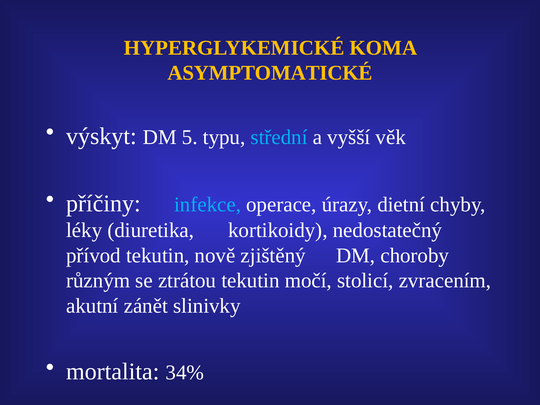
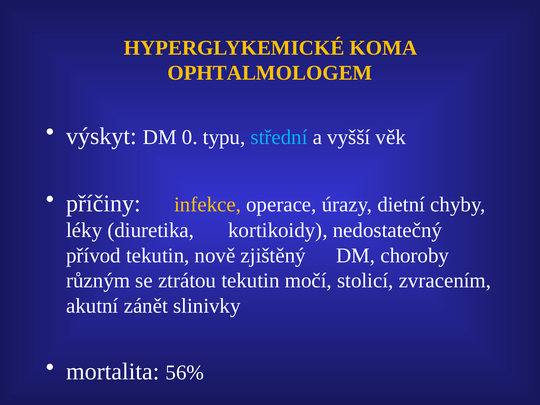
ASYMPTOMATICKÉ: ASYMPTOMATICKÉ -> OPHTALMOLOGEM (270, 73)
5: 5 -> 0 (190, 137)
infekce colour: light blue -> yellow (208, 204)
34%: 34% -> 56% (185, 373)
